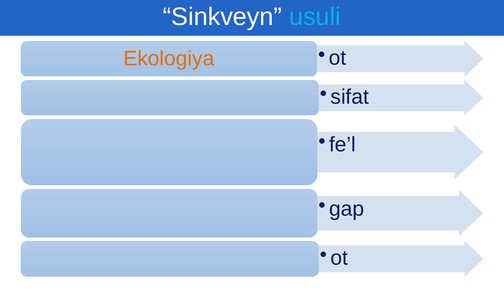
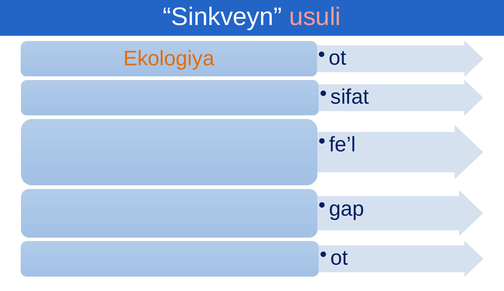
usuli colour: light blue -> pink (315, 17)
